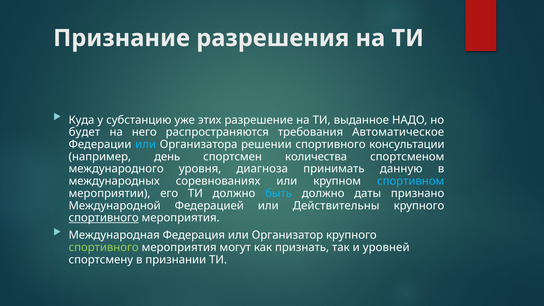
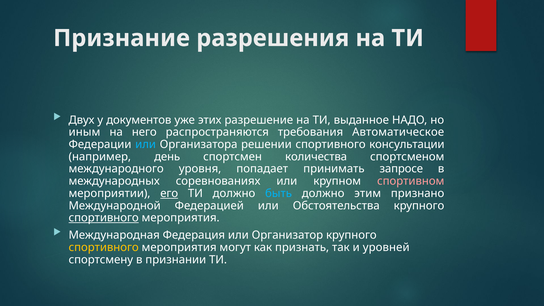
Куда: Куда -> Двух (81, 120)
субстанцию: субстанцию -> документов (139, 120)
будет: будет -> иным (84, 132)
диагноза: диагноза -> попадает (262, 169)
данную: данную -> запросе (401, 169)
спортивном colour: light blue -> pink (411, 181)
его underline: none -> present (169, 193)
даты: даты -> этим (368, 193)
Действительны: Действительны -> Обстоятельства (336, 206)
спортивного colour: light green -> yellow (104, 247)
